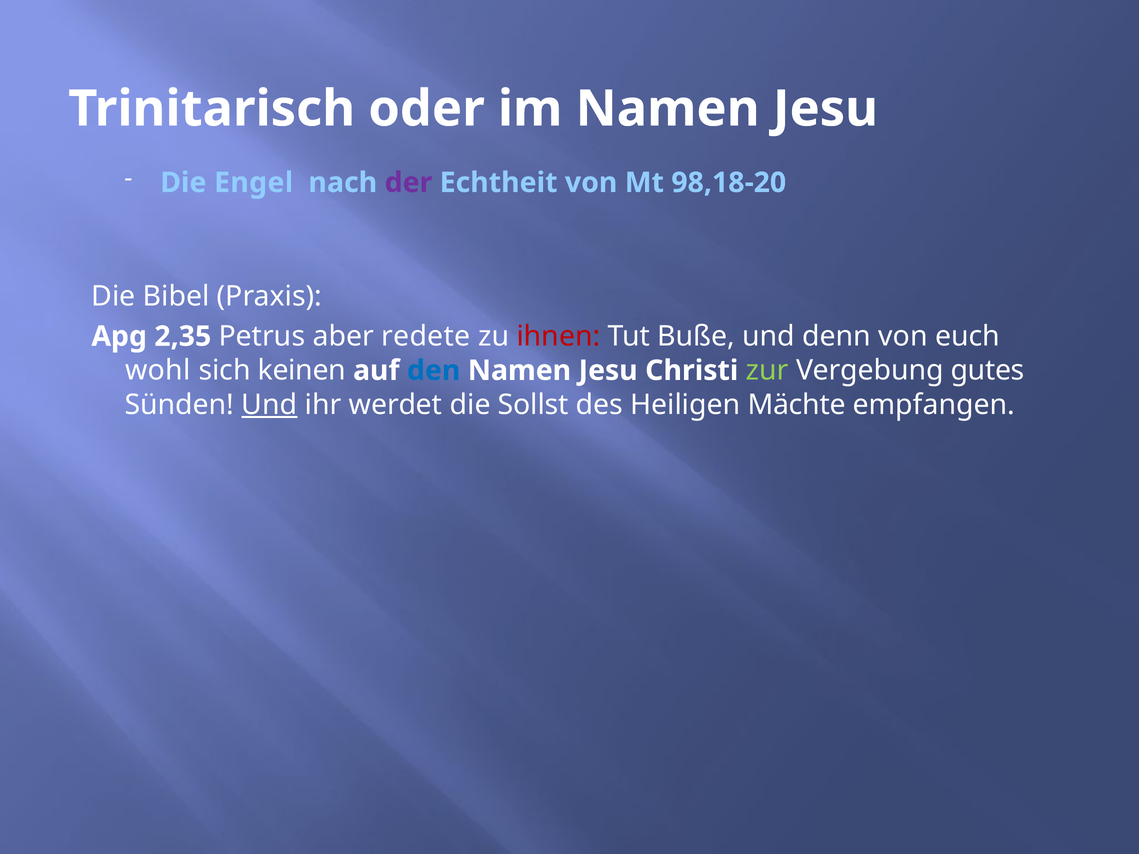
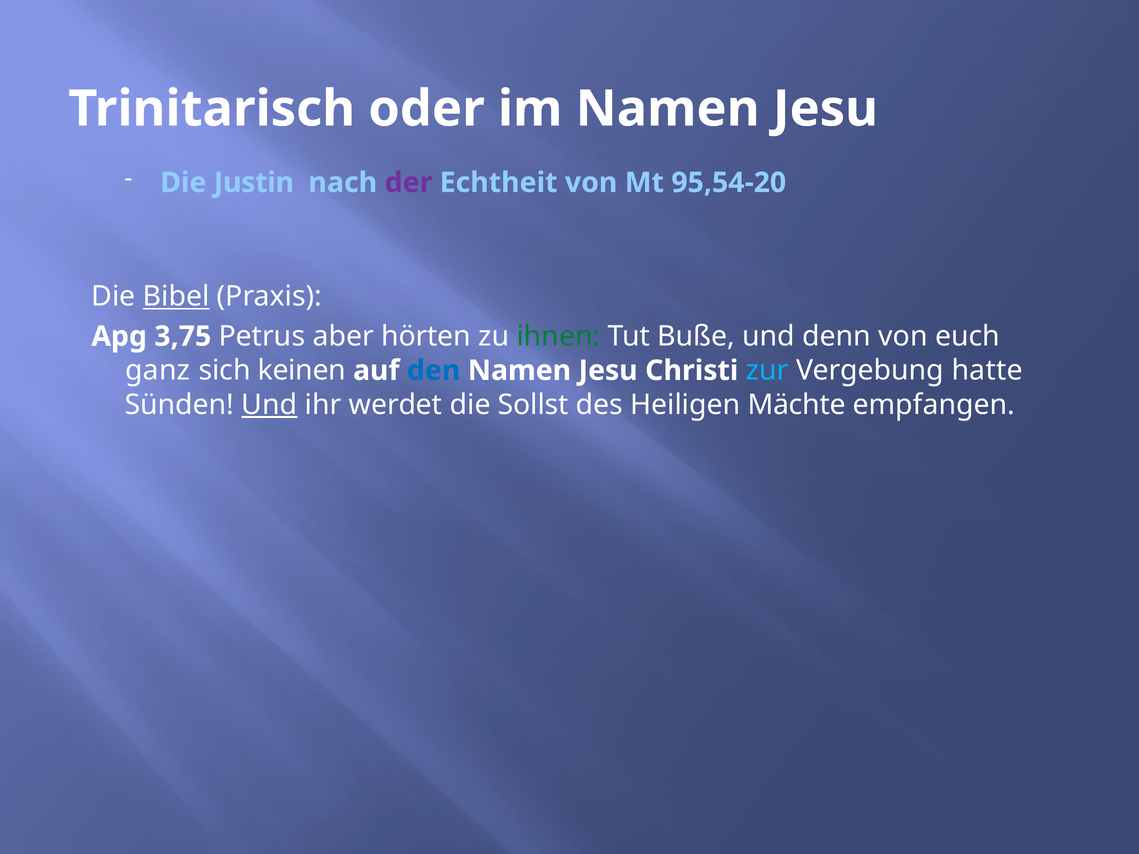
Engel: Engel -> Justin (254, 183)
98,18-20: 98,18-20 -> 95,54-20 (729, 183)
Bibel underline: none -> present (176, 297)
2,35: 2,35 -> 3,75 (183, 336)
redete: redete -> hörten (426, 336)
ihnen colour: red -> green (558, 336)
wohl: wohl -> ganz (158, 371)
zur colour: light green -> light blue (767, 371)
gutes: gutes -> hatte (987, 371)
